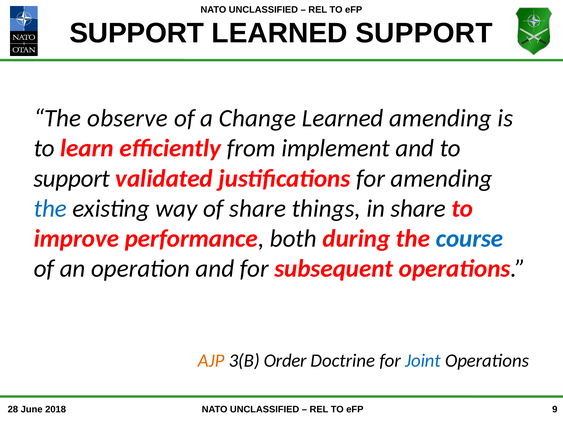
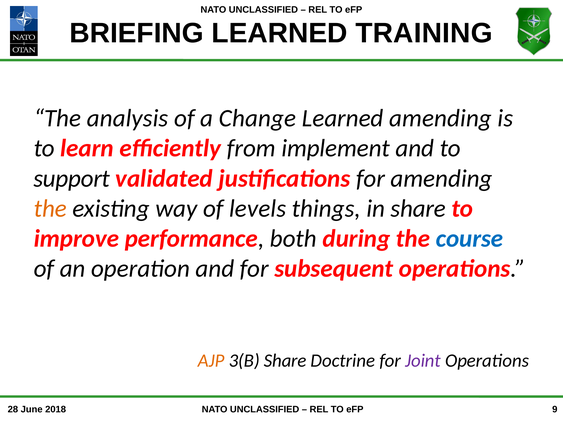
SUPPORT: SUPPORT -> BRIEFING (137, 33)
LEARNED SUPPORT: SUPPORT -> TRAINING (424, 33)
observe: observe -> analysis (128, 118)
the colour: blue -> orange (50, 208)
of share: share -> levels (258, 208)
3(B Order: Order -> Share (285, 360)
Joint colour: blue -> purple (423, 360)
